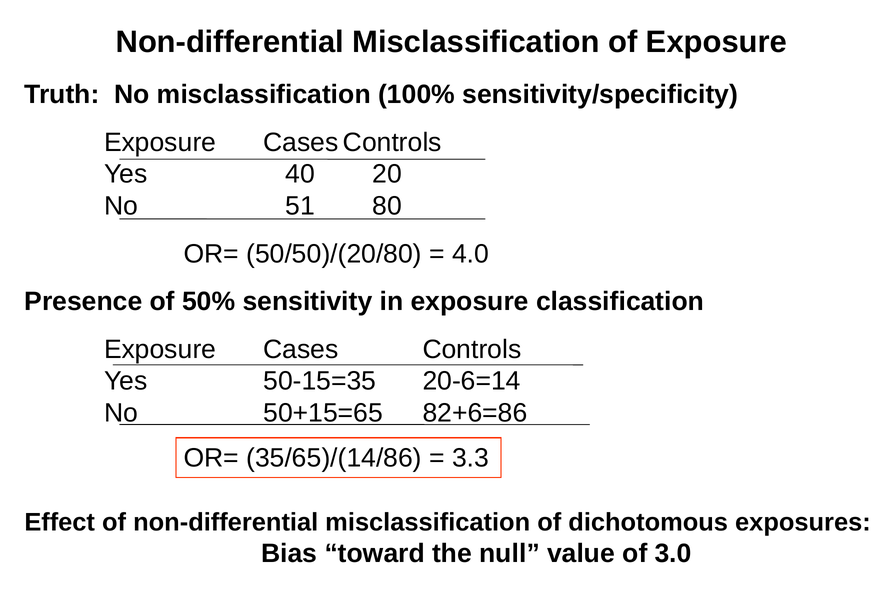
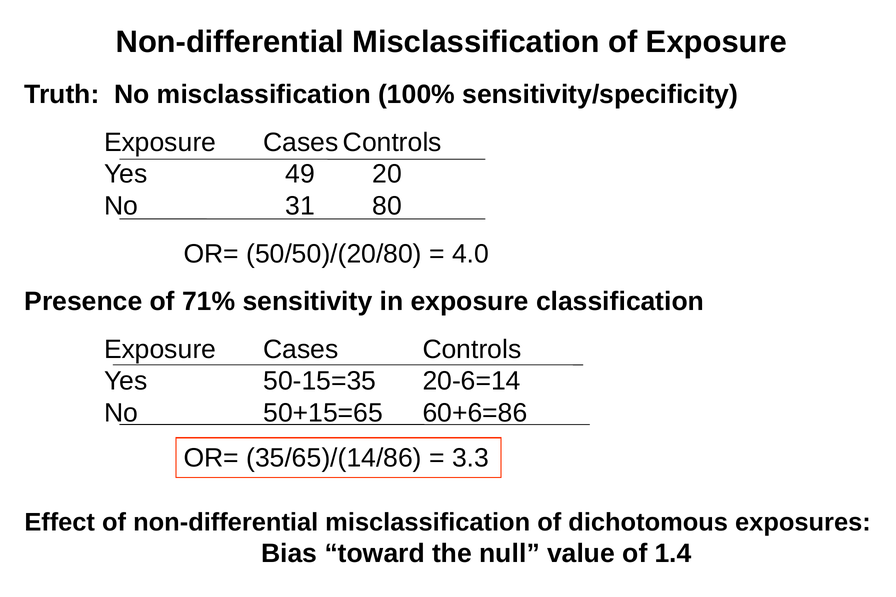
40: 40 -> 49 (300, 174)
51: 51 -> 31 (300, 206)
50%: 50% -> 71% (209, 302)
82+6=86: 82+6=86 -> 60+6=86 (475, 413)
3.0: 3.0 -> 1.4 (673, 554)
